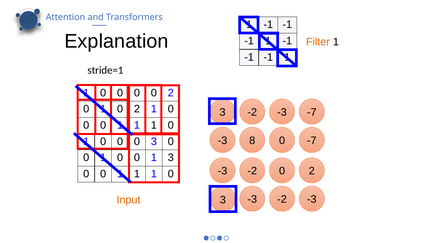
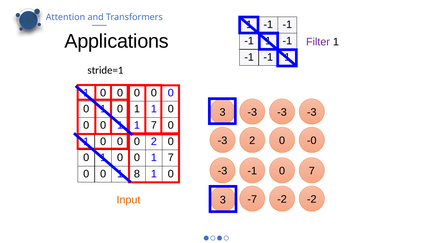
Explanation: Explanation -> Applications (117, 41)
Filter colour: orange -> purple (318, 42)
2: 2 -> 0 (171, 93)
2: 2 -> 1 (137, 109)
3 -2: -2 -> -3 (252, 112)
-7: -7 -> -3 (312, 112)
1: 1 -> 7 (154, 125)
-3 8: 8 -> 2 (252, 140)
0 -7: -7 -> -0 (312, 140)
0 3: 3 -> 2 (154, 141)
0 1 3: 3 -> 7 (171, 157)
-2: -2 -> -1 (252, 171)
2: 2 -> 7 (312, 171)
1: 1 -> 8 (137, 173)
3 -3: -3 -> -7 (252, 199)
-3: -3 -> -2 (312, 199)
